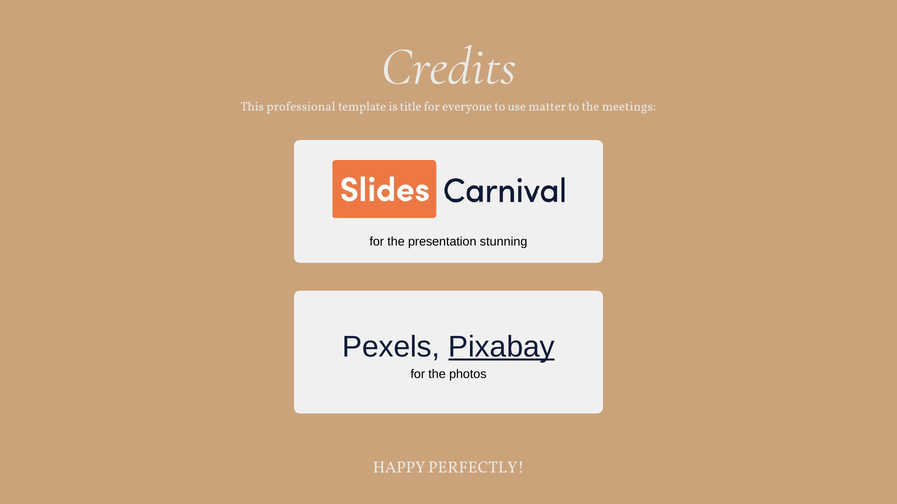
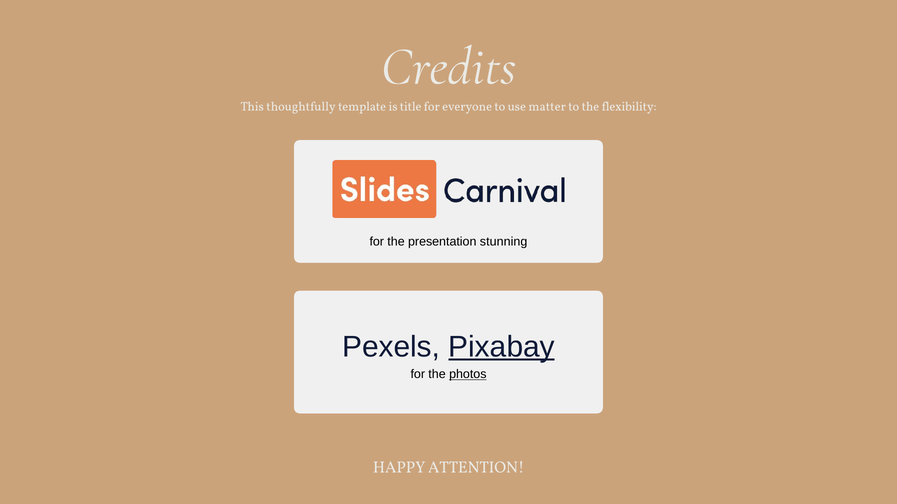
professional: professional -> thoughtfully (301, 107)
meetings: meetings -> flexibility (629, 107)
photos underline: none -> present (468, 375)
PERFECTLY: PERFECTLY -> ATTENTION (476, 468)
